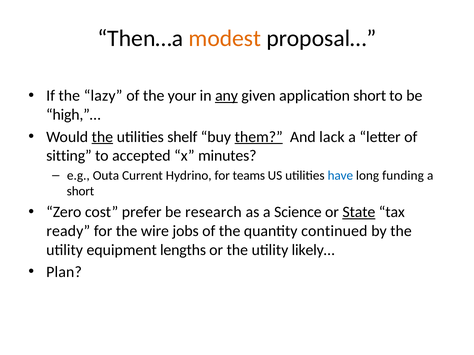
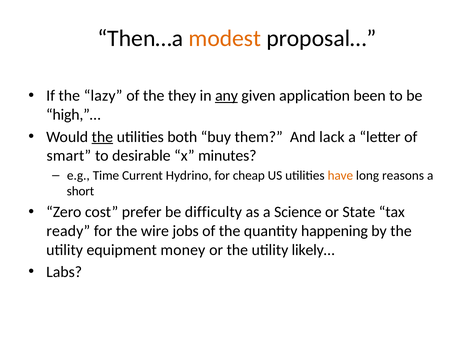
your: your -> they (182, 96)
application short: short -> been (370, 96)
shelf: shelf -> both (182, 137)
them underline: present -> none (259, 137)
sitting: sitting -> smart (69, 156)
accepted: accepted -> desirable (141, 156)
Outa: Outa -> Time (106, 176)
teams: teams -> cheap (249, 176)
have colour: blue -> orange (340, 176)
funding: funding -> reasons (403, 176)
research: research -> difficulty (213, 212)
State underline: present -> none (359, 212)
continued: continued -> happening (334, 231)
lengths: lengths -> money (183, 250)
Plan: Plan -> Labs (64, 272)
